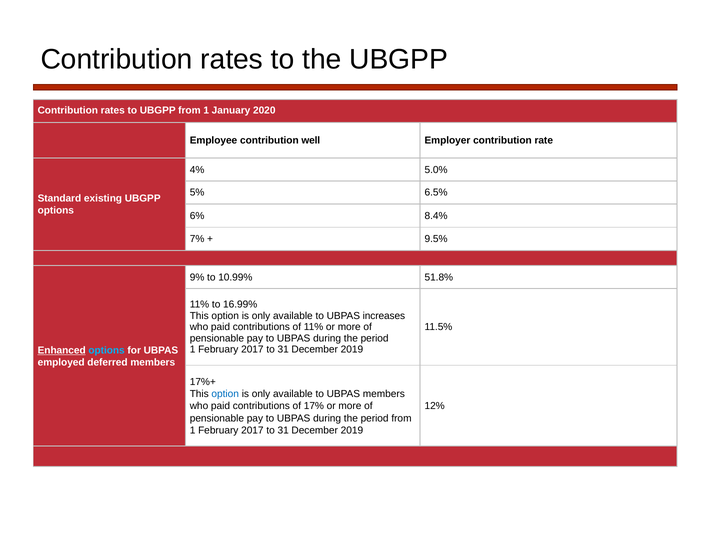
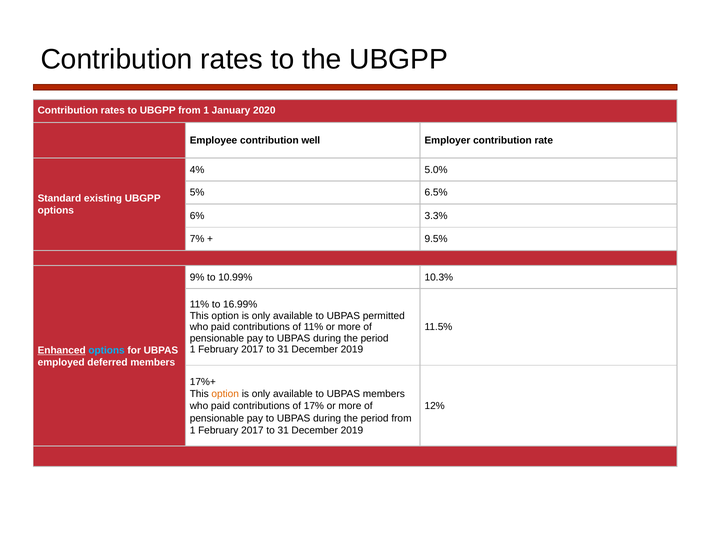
8.4%: 8.4% -> 3.3% (436, 216)
51.8%: 51.8% -> 10.3% (439, 278)
increases: increases -> permitted (384, 316)
option colour: blue -> orange (225, 394)
